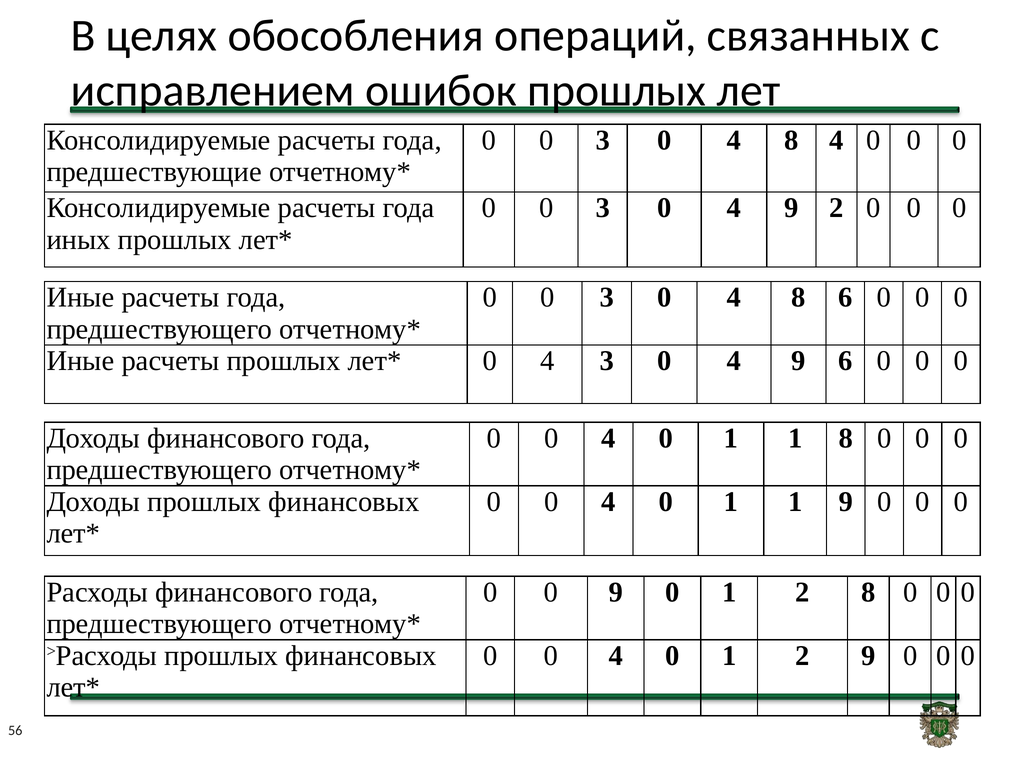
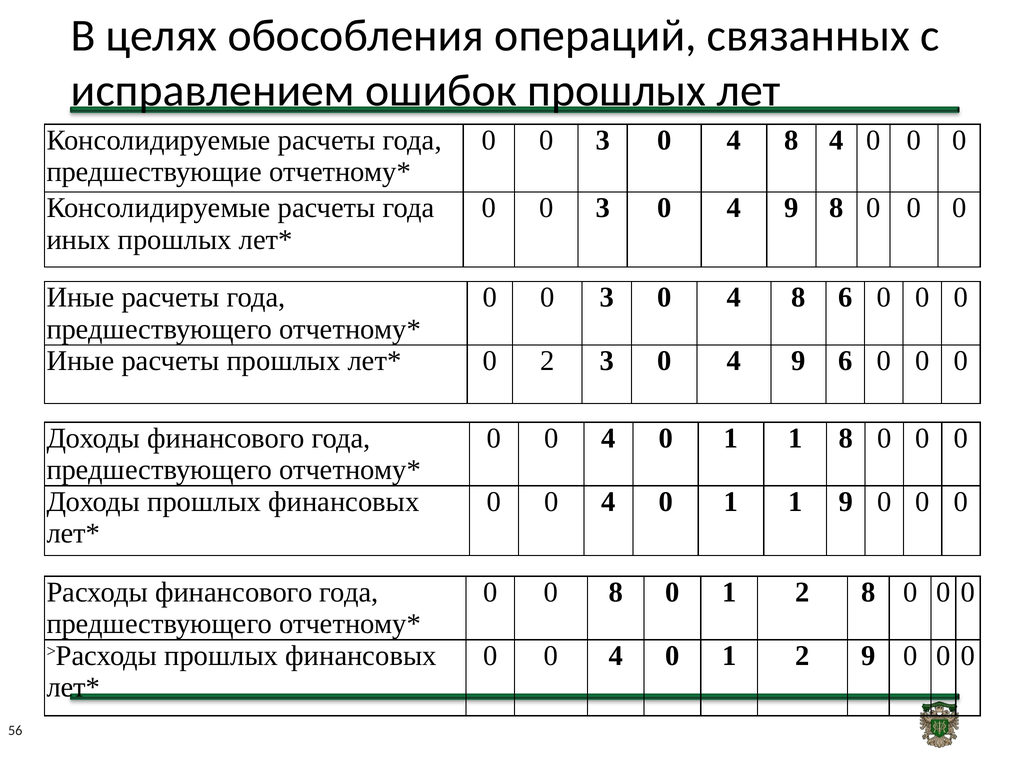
9 2: 2 -> 8 (837, 208)
4: 4 -> 2 (547, 361)
0 9: 9 -> 8 (616, 592)
